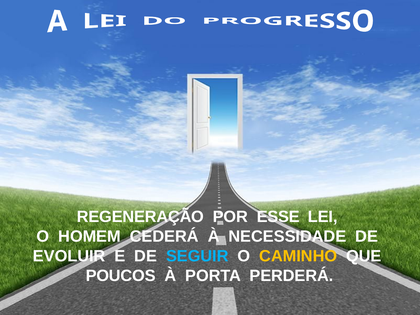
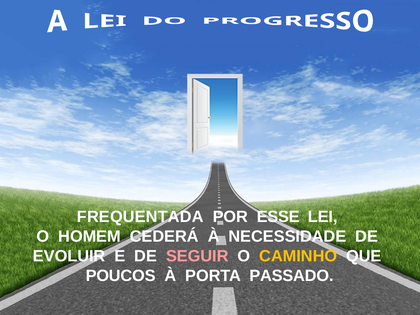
REGENERAÇÃO: REGENERAÇÃO -> FREQUENTADA (140, 217)
SEGUIR colour: light blue -> pink (197, 256)
PERDERÁ: PERDERÁ -> PASSADO (292, 276)
